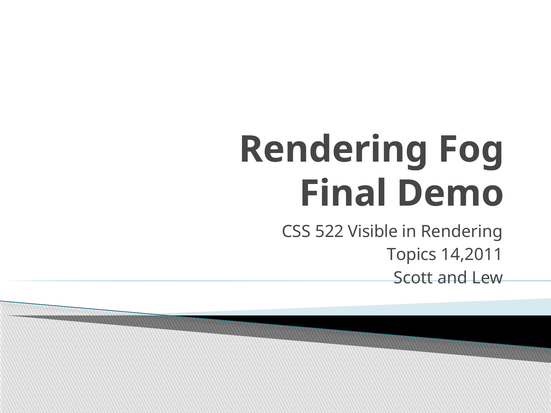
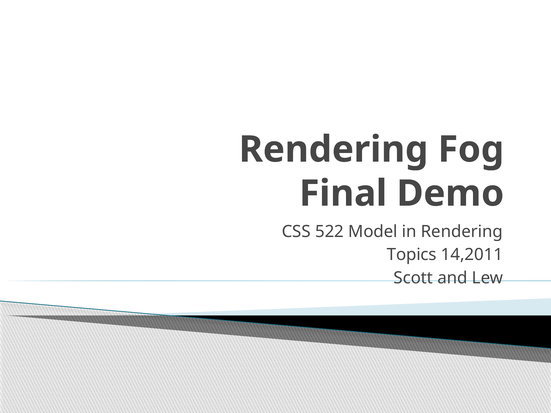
Visible: Visible -> Model (373, 232)
